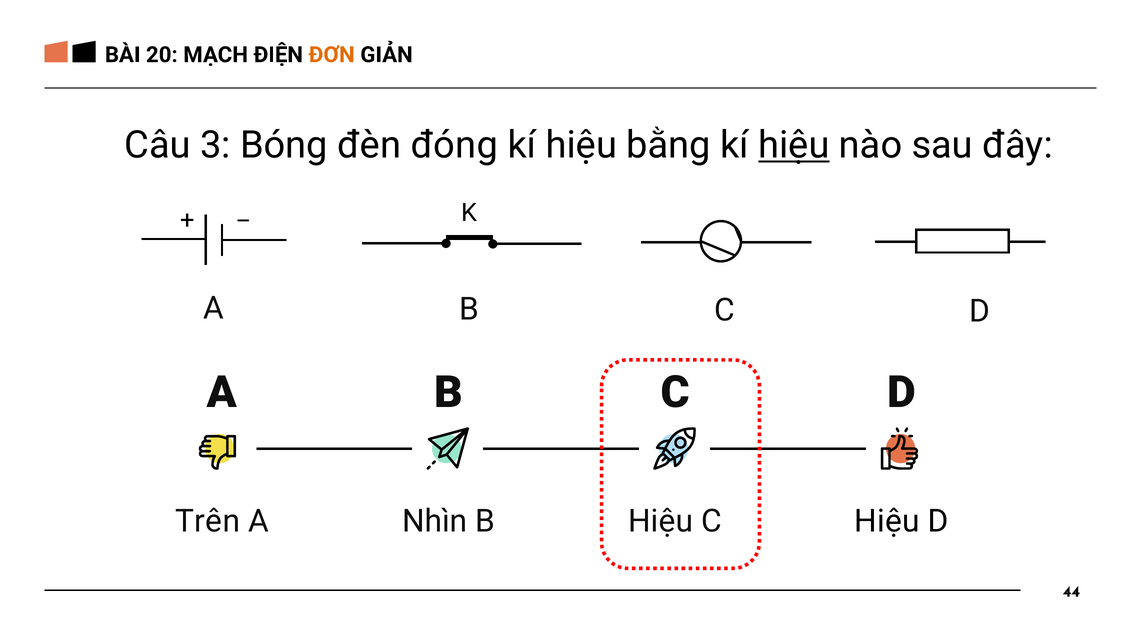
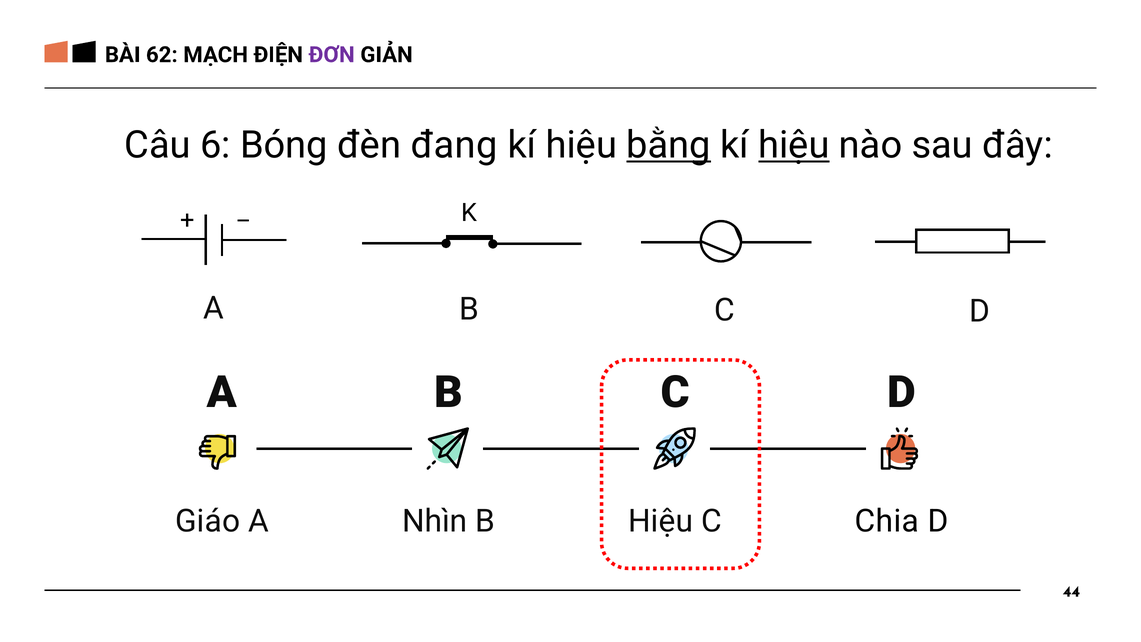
20: 20 -> 62 (162, 55)
ĐƠN colour: orange -> purple (332, 55)
3: 3 -> 6 (215, 145)
đóng: đóng -> đang (454, 145)
bằng underline: none -> present (669, 145)
Trên: Trên -> Giáo (208, 521)
Hiệu: Hiệu -> Chia (887, 521)
